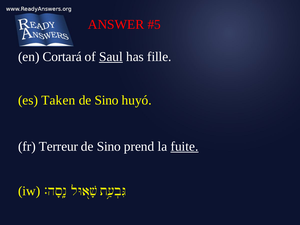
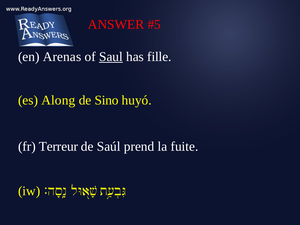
Cortará: Cortará -> Arenas (62, 57)
Taken: Taken -> Along (58, 100)
Sino: Sino -> Saúl (109, 146)
fuite underline: present -> none (184, 146)
